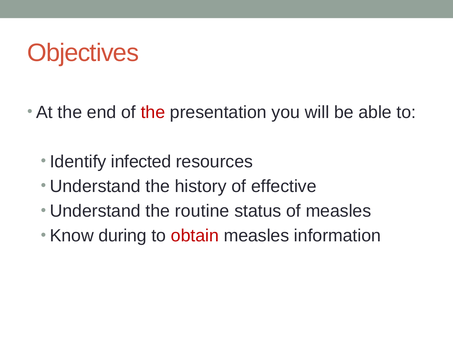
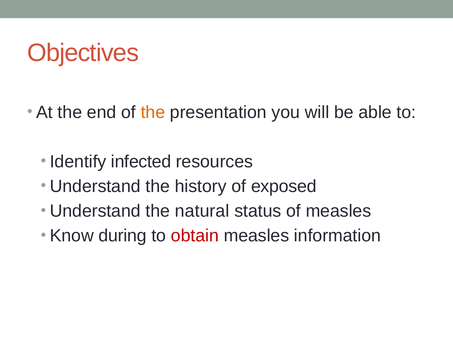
the colour: red -> orange (153, 112)
effective: effective -> exposed (284, 186)
routine: routine -> natural (202, 211)
